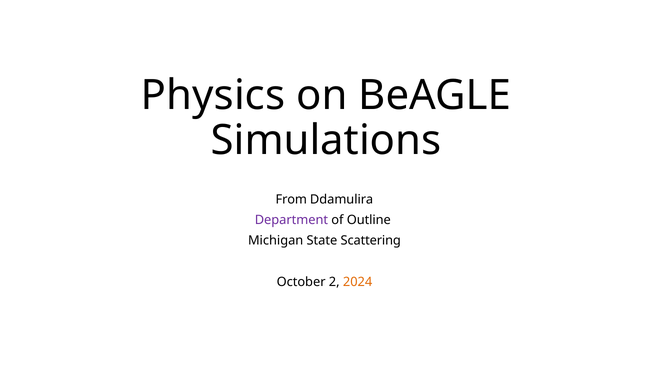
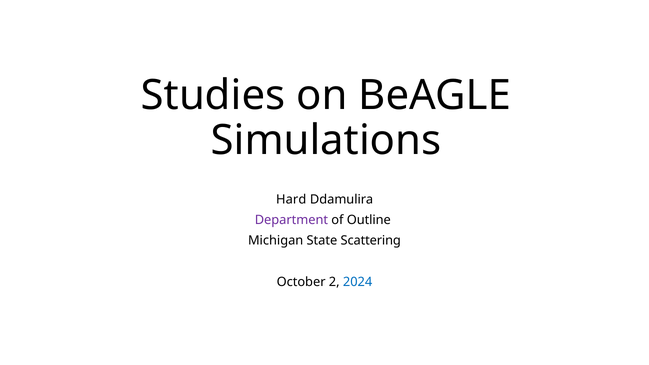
Physics: Physics -> Studies (213, 95)
From: From -> Hard (291, 199)
2024 colour: orange -> blue (358, 282)
